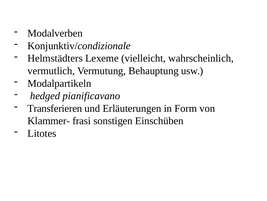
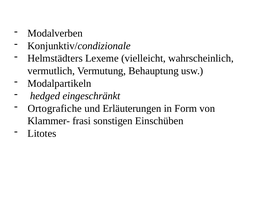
pianificavano: pianificavano -> eingeschränkt (91, 96)
Transferieren: Transferieren -> Ortografiche (55, 108)
